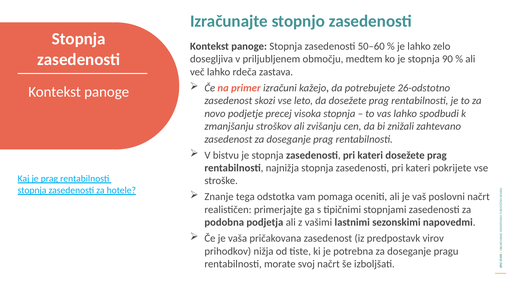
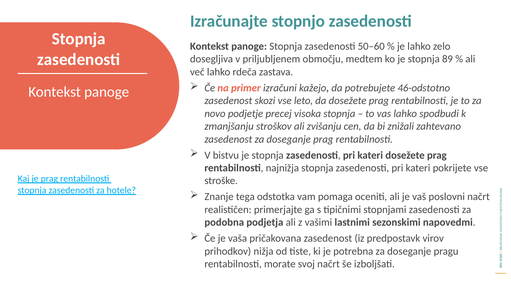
90: 90 -> 89 (447, 59)
26-odstotno: 26-odstotno -> 46-odstotno (424, 88)
